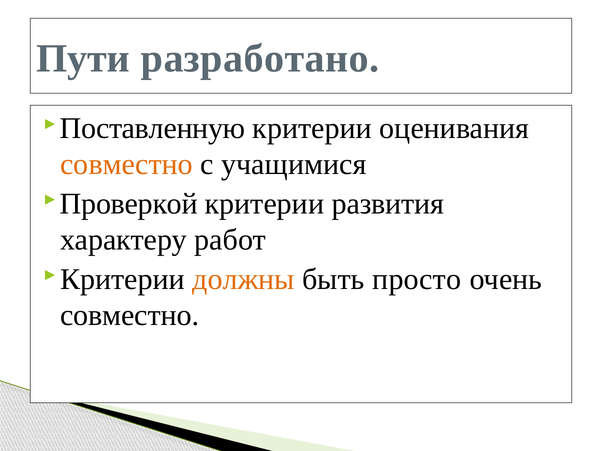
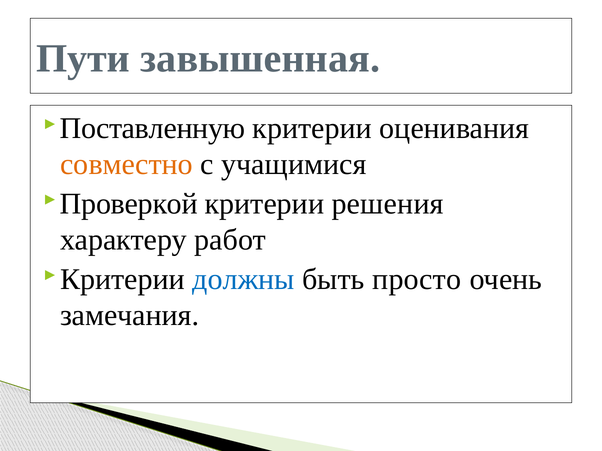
разработано: разработано -> завышенная (260, 59)
развития: развития -> решения (388, 204)
должны colour: orange -> blue (244, 280)
совместно: совместно -> замечания (130, 316)
